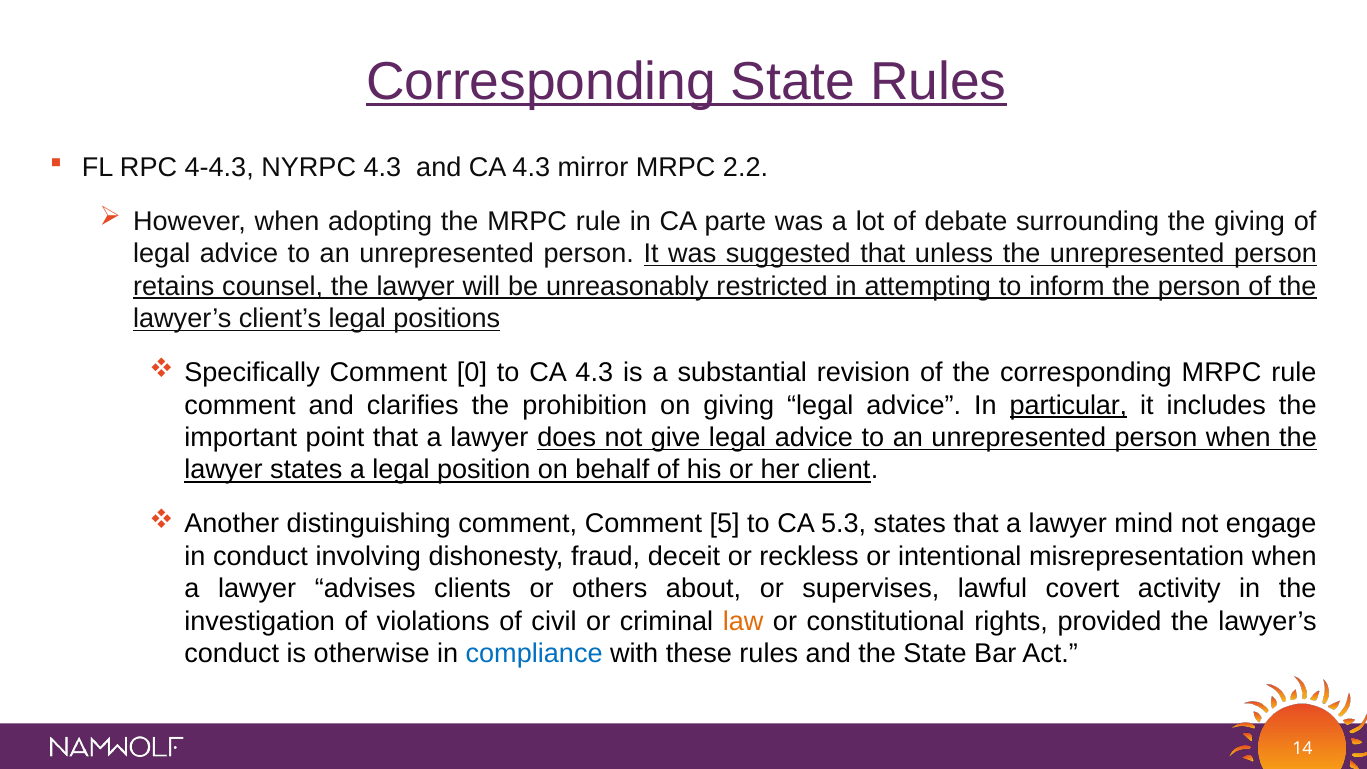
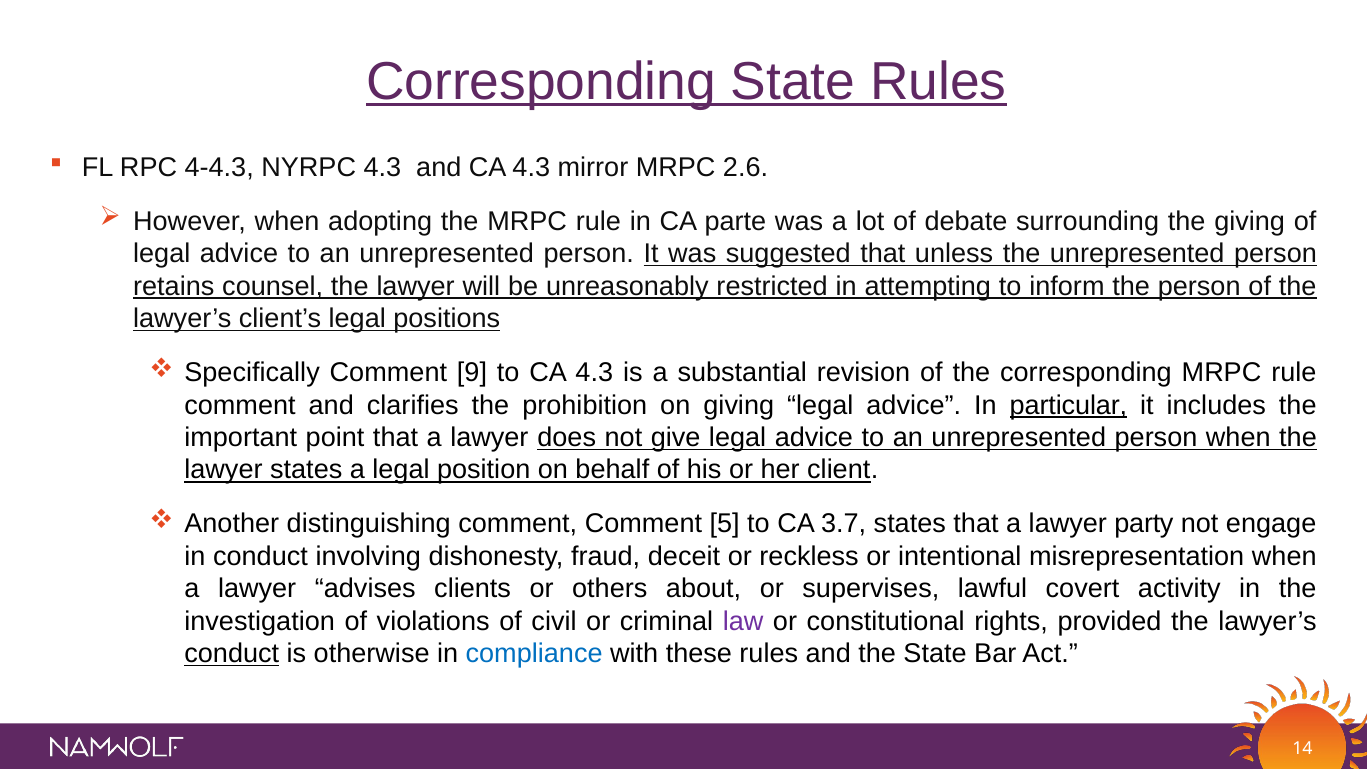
2.2: 2.2 -> 2.6 (746, 168)
0: 0 -> 9 (472, 373)
5.3: 5.3 -> 3.7 (844, 524)
mind: mind -> party (1144, 524)
law colour: orange -> purple (743, 621)
conduct underline: none -> present (232, 654)
